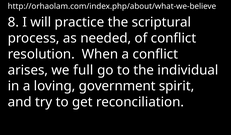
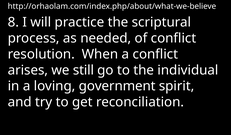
full: full -> still (83, 70)
